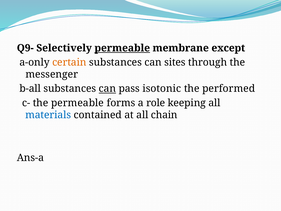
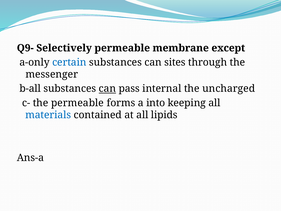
permeable underline: present -> none (122, 48)
certain colour: orange -> blue (69, 62)
isotonic: isotonic -> internal (162, 89)
performed: performed -> uncharged (229, 89)
role: role -> into (156, 103)
chain: chain -> lipids (164, 115)
